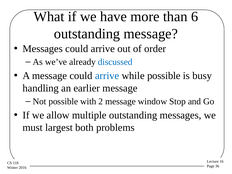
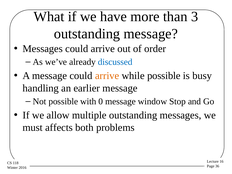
6: 6 -> 3 (195, 17)
arrive colour: blue -> orange (107, 76)
2: 2 -> 0 (101, 101)
largest: largest -> affects (59, 128)
